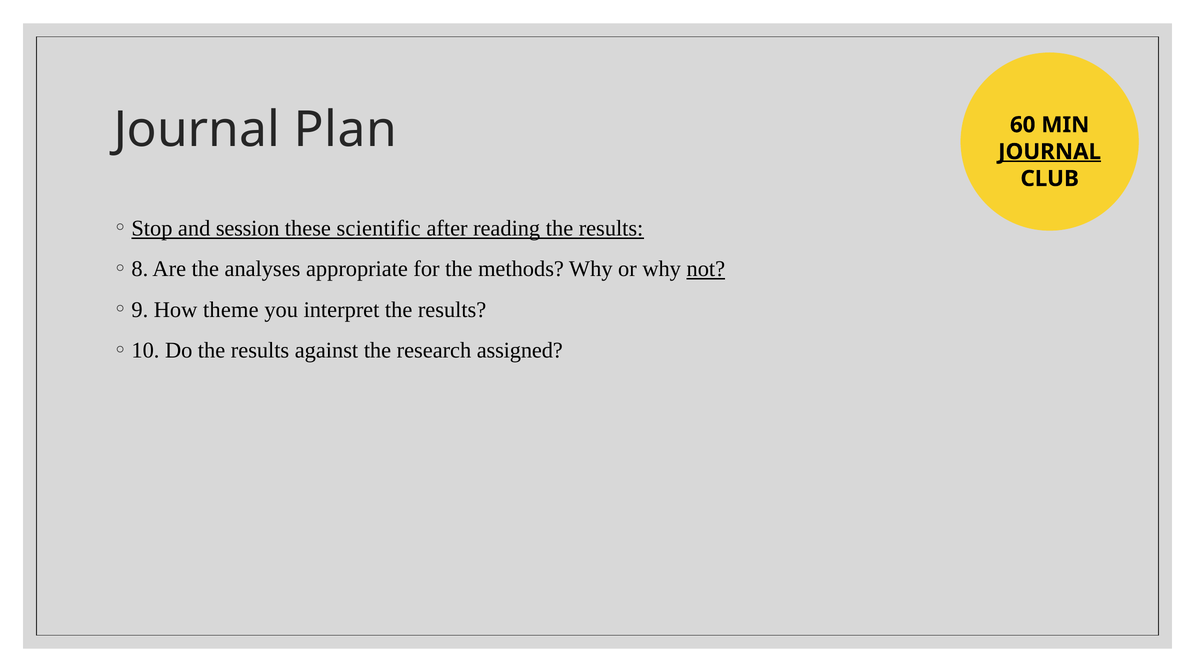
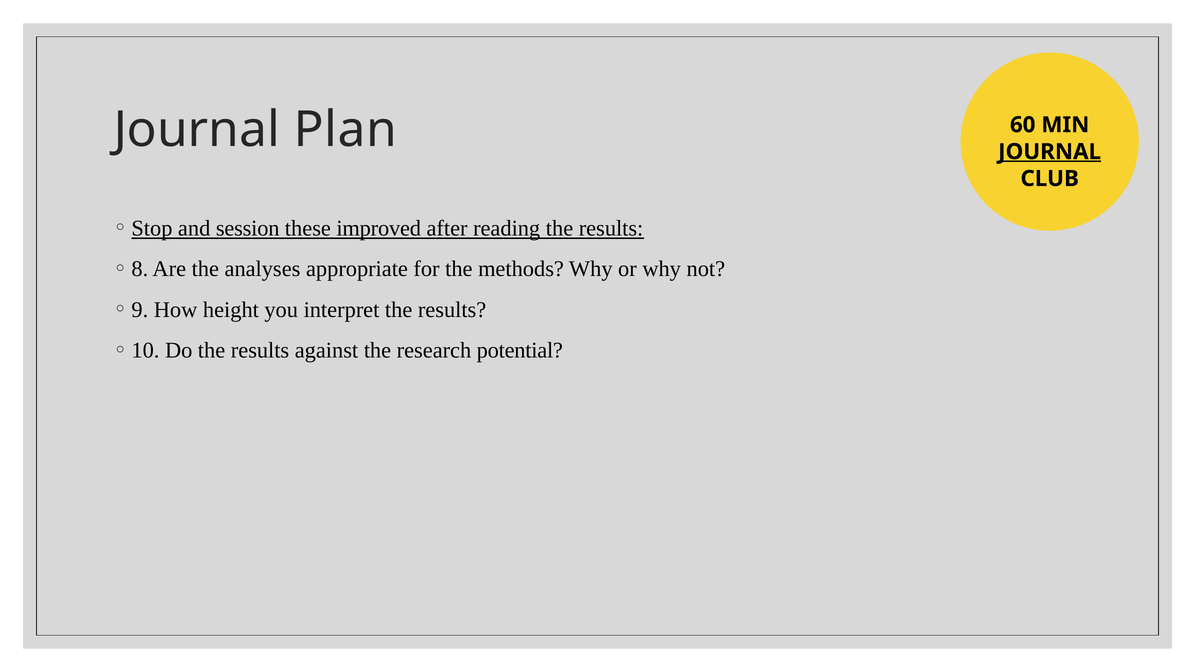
scientific: scientific -> improved (379, 228)
not underline: present -> none (706, 269)
theme: theme -> height (231, 310)
assigned: assigned -> potential (520, 351)
